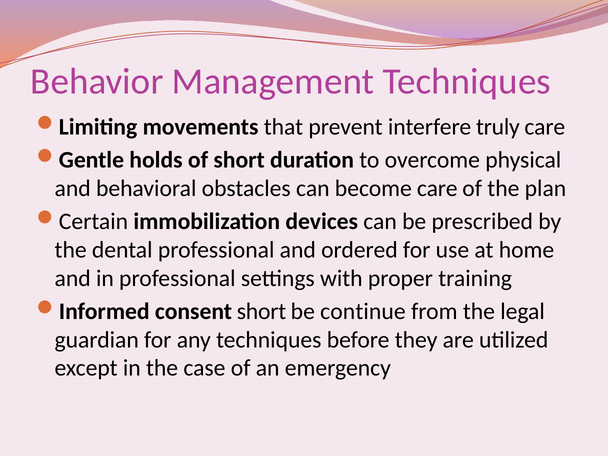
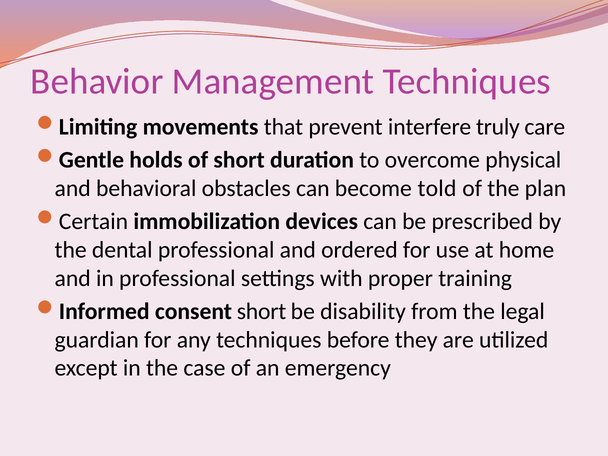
become care: care -> told (437, 188)
continue: continue -> disability (363, 311)
